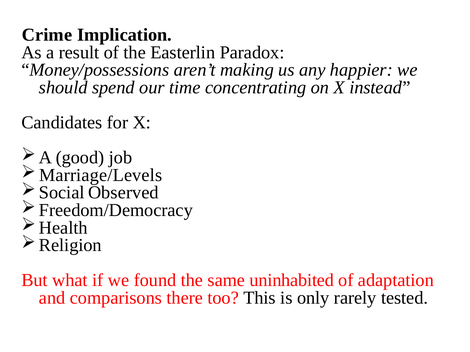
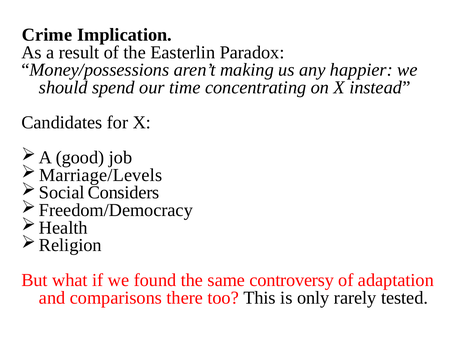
Observed: Observed -> Considers (124, 193)
uninhabited: uninhabited -> controversy (292, 281)
